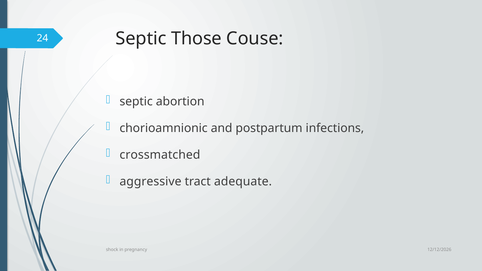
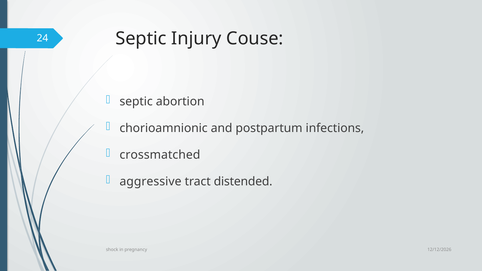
Those: Those -> Injury (196, 39)
adequate: adequate -> distended (243, 182)
